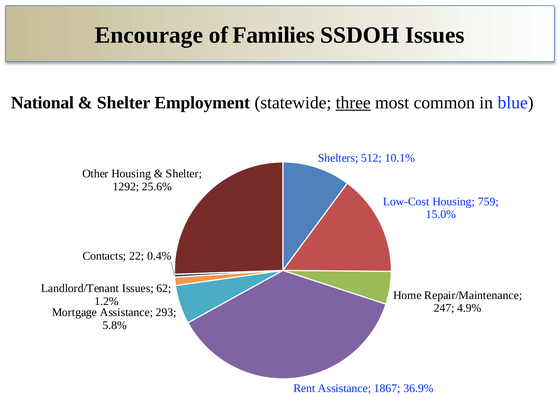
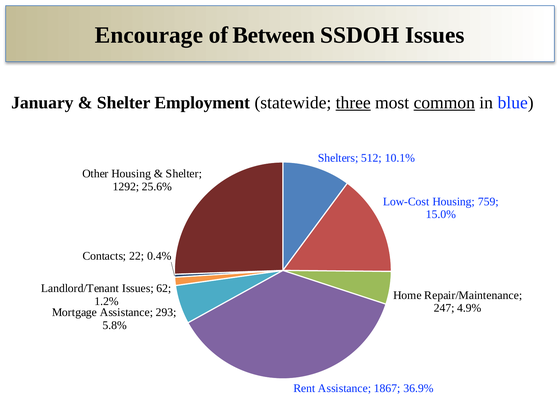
Families: Families -> Between (274, 35)
National: National -> January (42, 103)
common underline: none -> present (444, 103)
